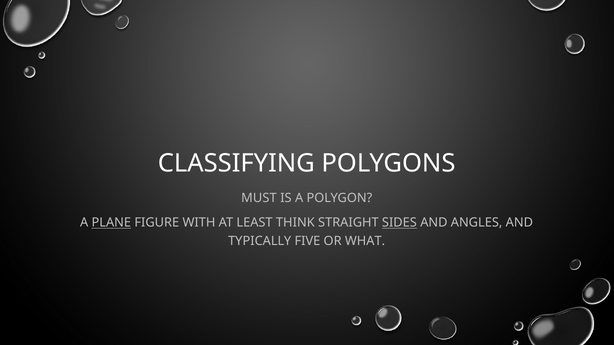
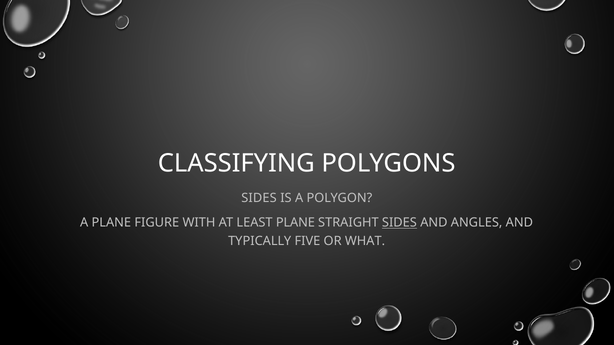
MUST: MUST -> SIDES (259, 198)
PLANE underline: present -> none (111, 223)
LEAST THINK: THINK -> PLANE (295, 223)
